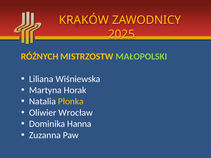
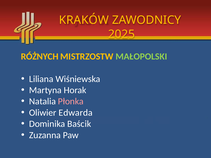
Płonka colour: yellow -> pink (71, 102)
Wrocław: Wrocław -> Edwarda (76, 113)
Hanna: Hanna -> Baścik (79, 124)
